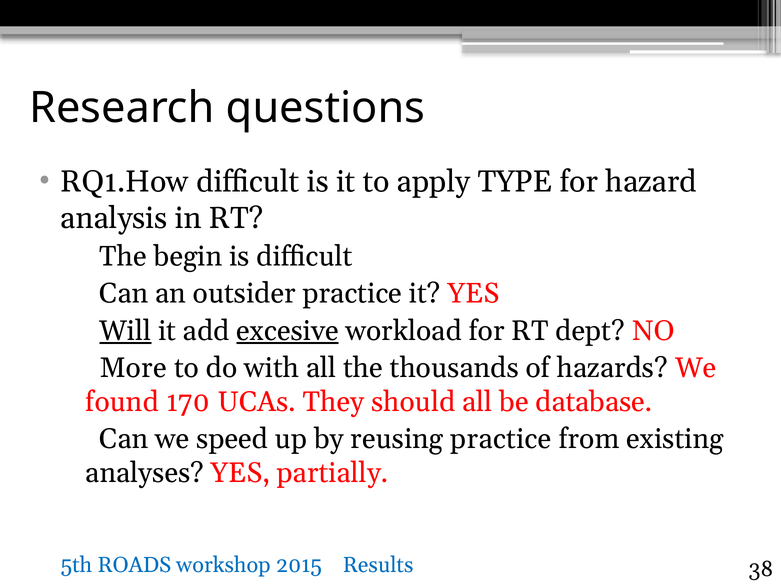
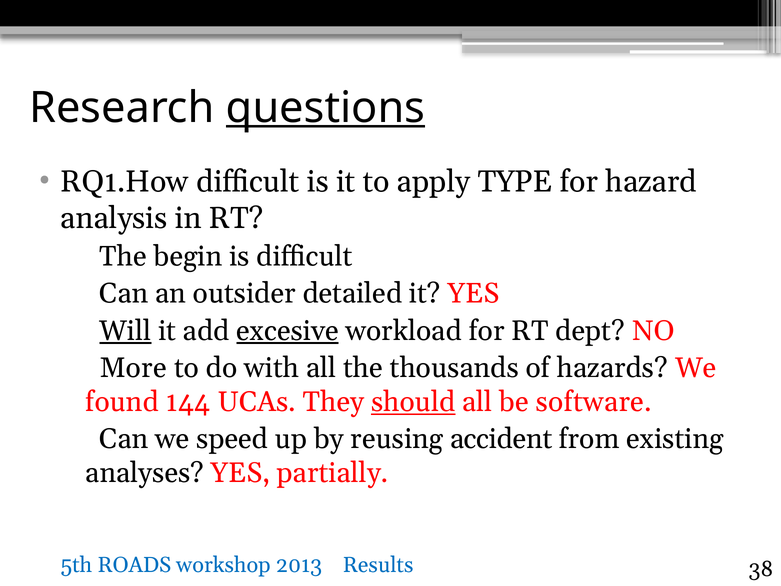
questions underline: none -> present (325, 108)
outsider practice: practice -> detailed (352, 294)
170: 170 -> 144 (188, 402)
should underline: none -> present (413, 402)
database: database -> software (594, 402)
reusing practice: practice -> accident (501, 439)
2015: 2015 -> 2013 (299, 565)
